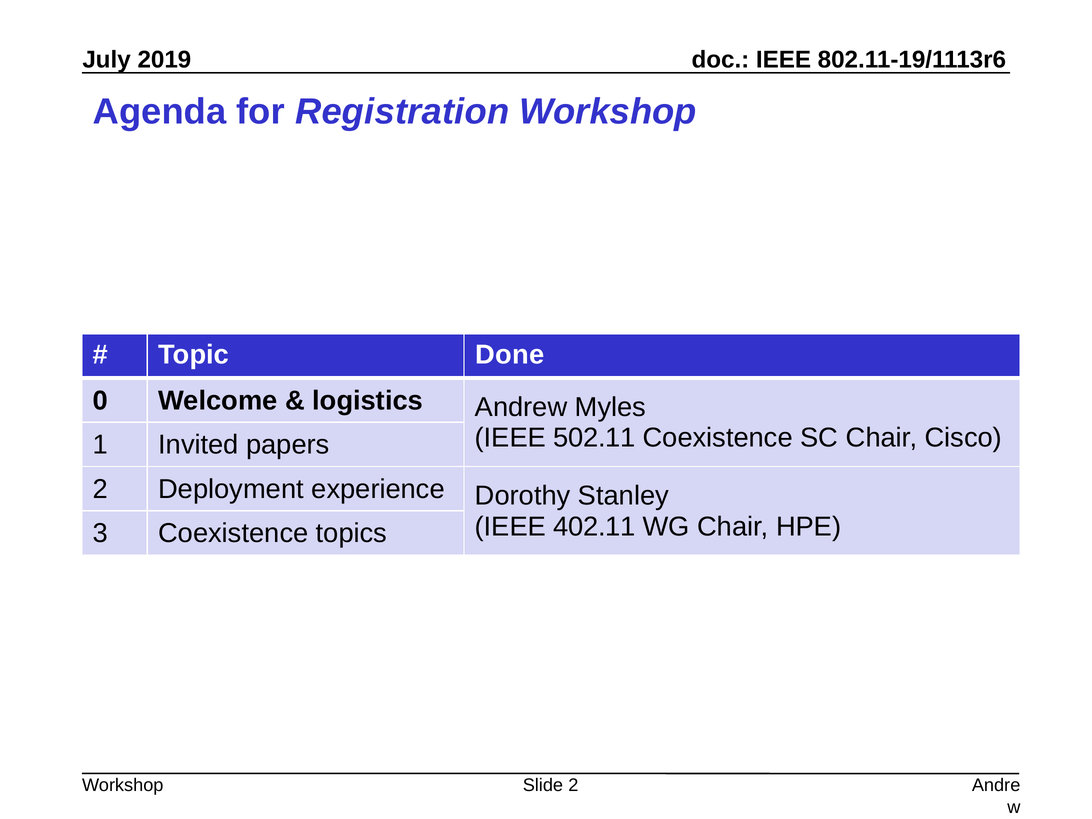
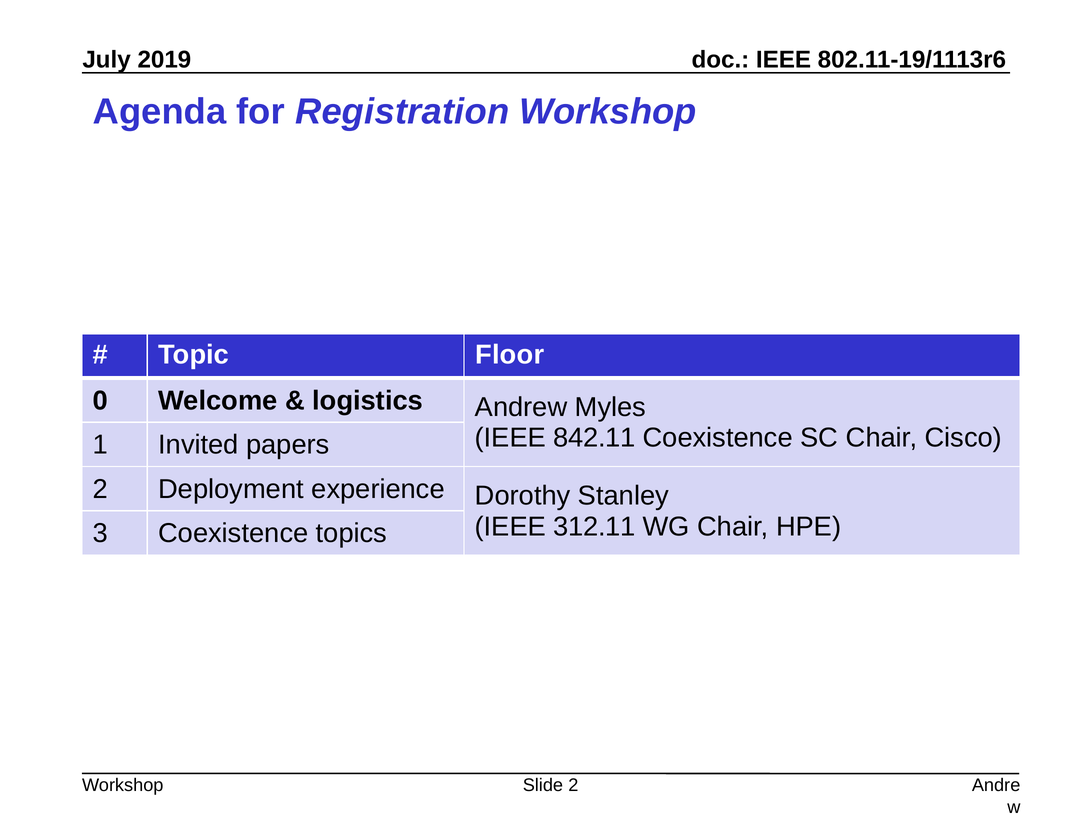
Done: Done -> Floor (510, 355)
502.11: 502.11 -> 842.11 (595, 438)
402.11: 402.11 -> 312.11 (595, 527)
